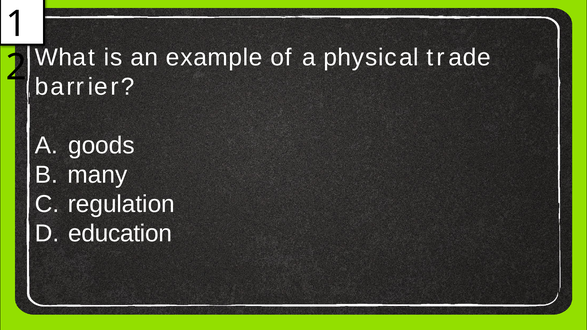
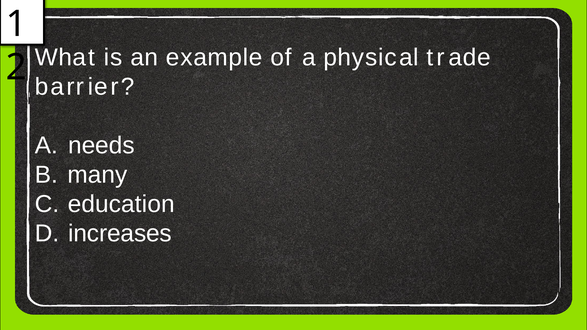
goods: goods -> needs (101, 146)
regulation: regulation -> education (121, 204)
education: education -> increases (120, 234)
